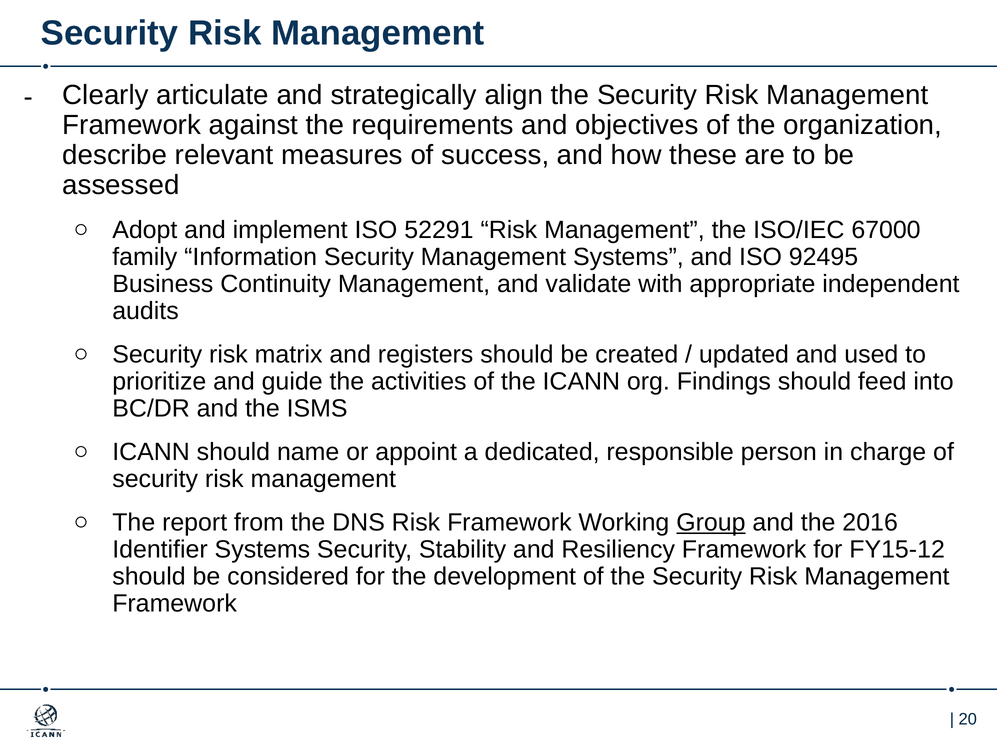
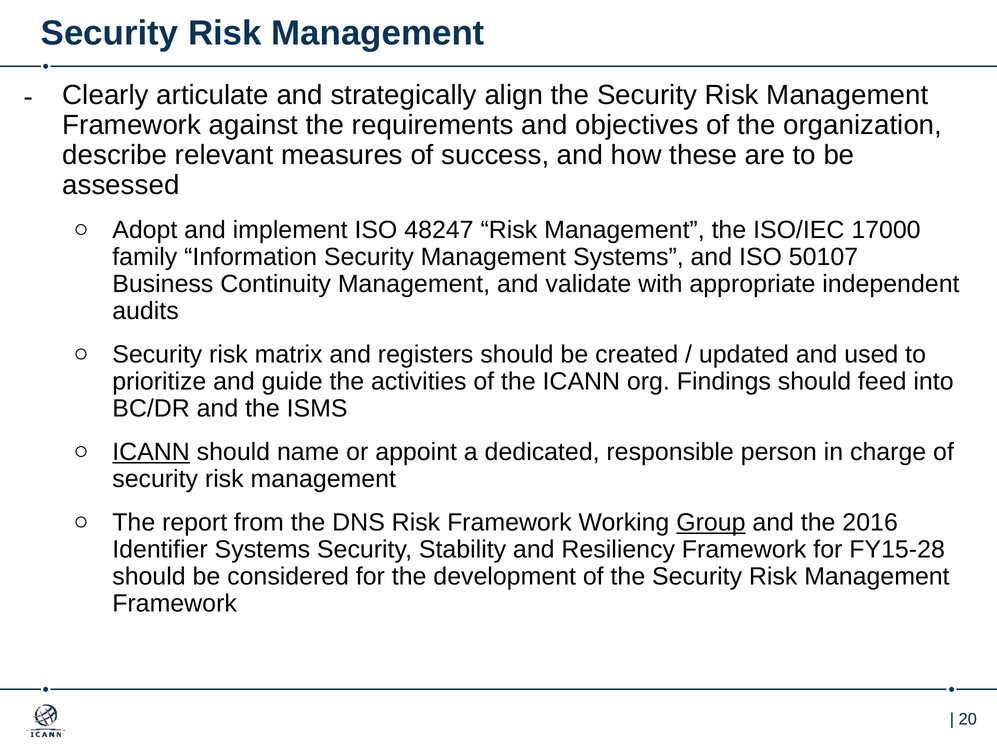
52291: 52291 -> 48247 (439, 230)
67000: 67000 -> 17000 (886, 230)
92495: 92495 -> 50107 (823, 257)
ICANN underline: none -> present (151, 452)
FY15-12: FY15-12 -> FY15-28 (897, 549)
